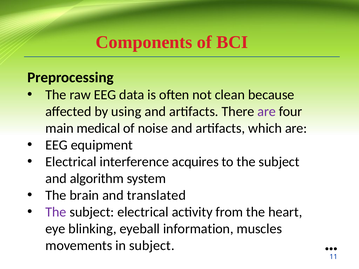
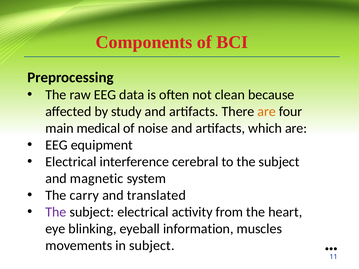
using: using -> study (126, 112)
are colour: purple -> orange (267, 112)
acquires: acquires -> cerebral (195, 162)
algorithm: algorithm -> magnetic (97, 179)
brain: brain -> carry (84, 195)
